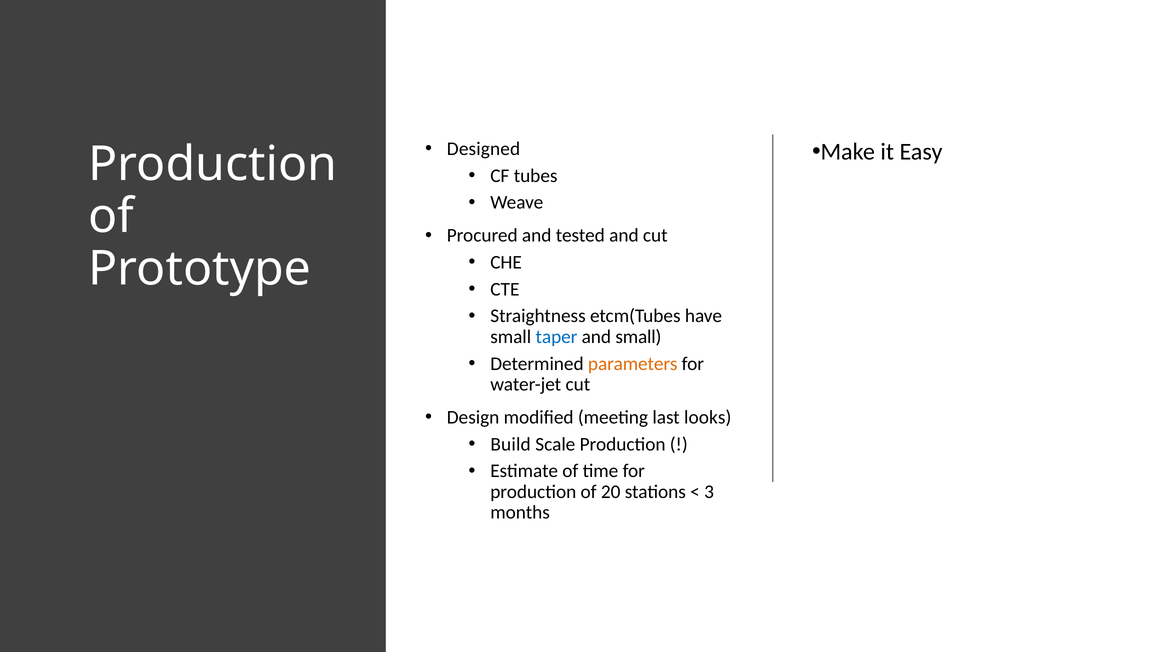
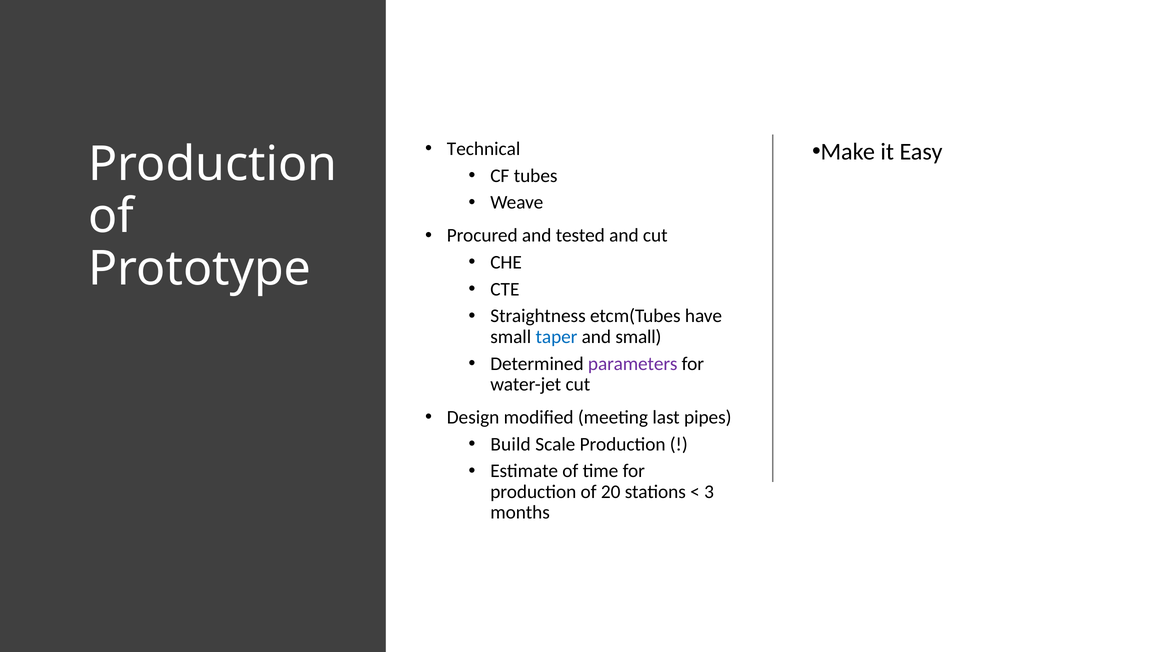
Designed: Designed -> Technical (484, 149)
parameters colour: orange -> purple (633, 364)
looks: looks -> pipes (708, 417)
